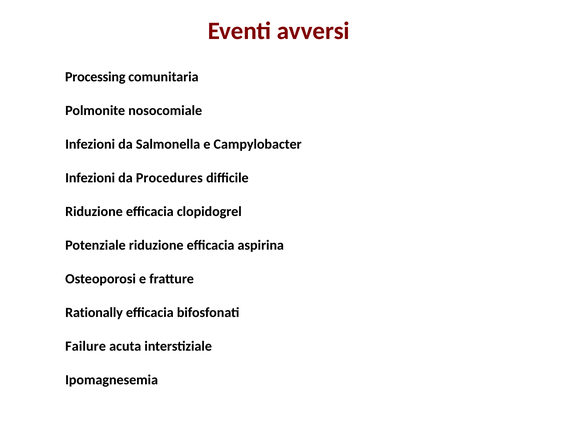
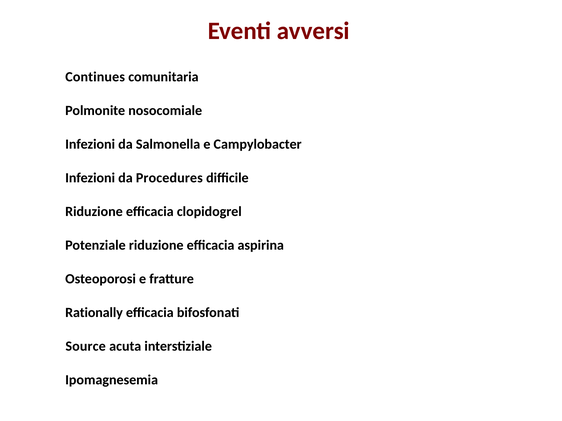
Processing: Processing -> Continues (95, 77)
Failure: Failure -> Source (86, 347)
